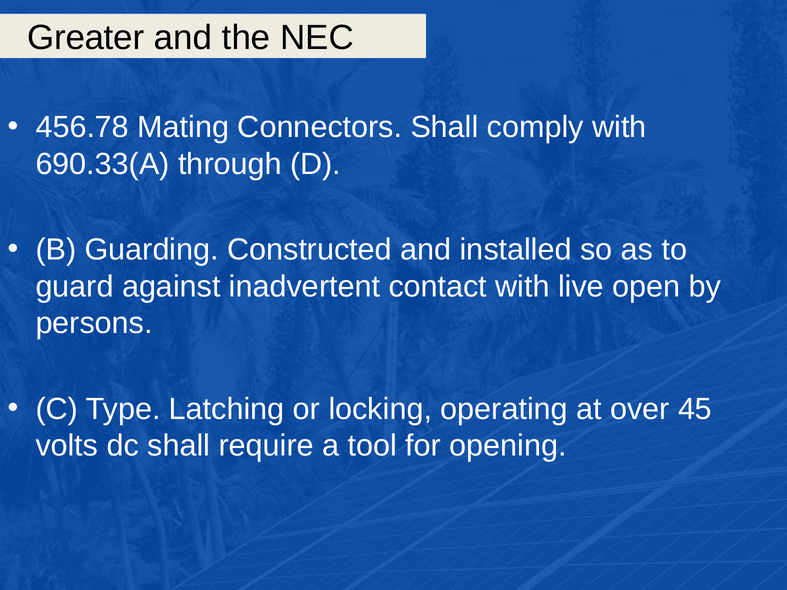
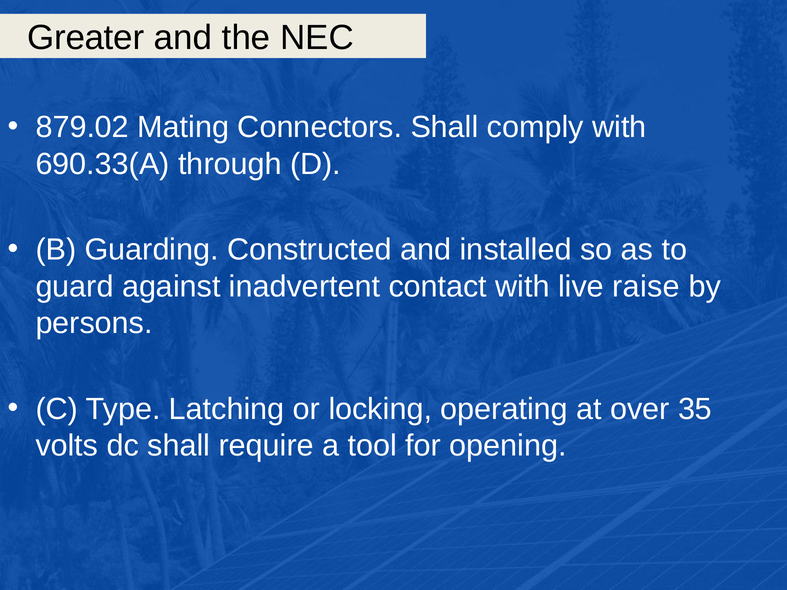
456.78: 456.78 -> 879.02 (82, 127)
open: open -> raise (646, 287)
45: 45 -> 35 (695, 409)
